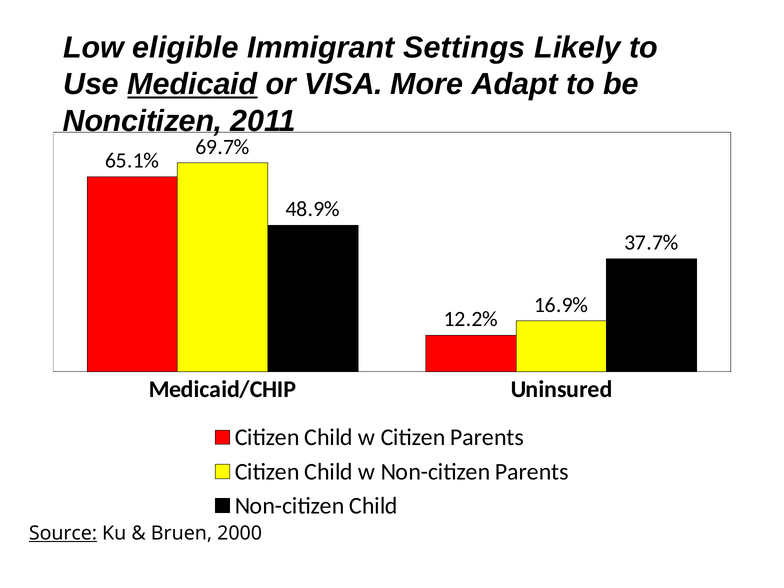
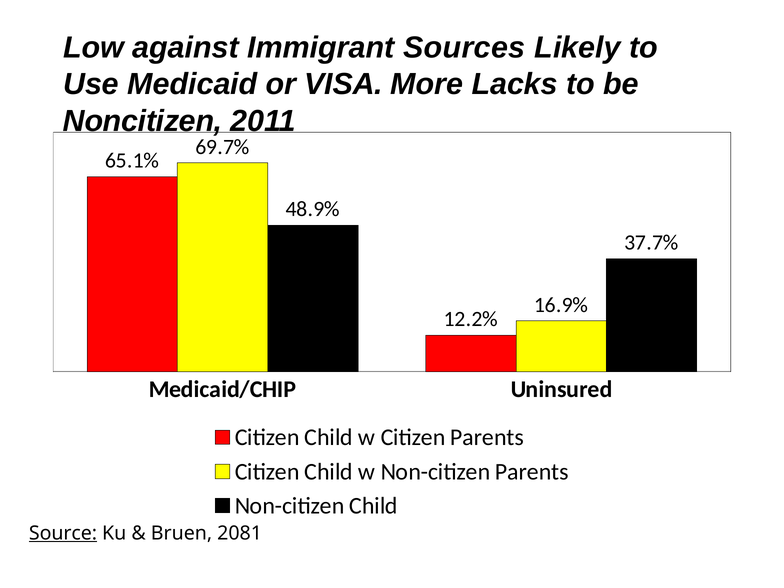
eligible: eligible -> against (186, 48)
Settings: Settings -> Sources (464, 48)
Medicaid underline: present -> none (192, 84)
Adapt: Adapt -> Lacks (515, 84)
2000: 2000 -> 2081 (240, 533)
